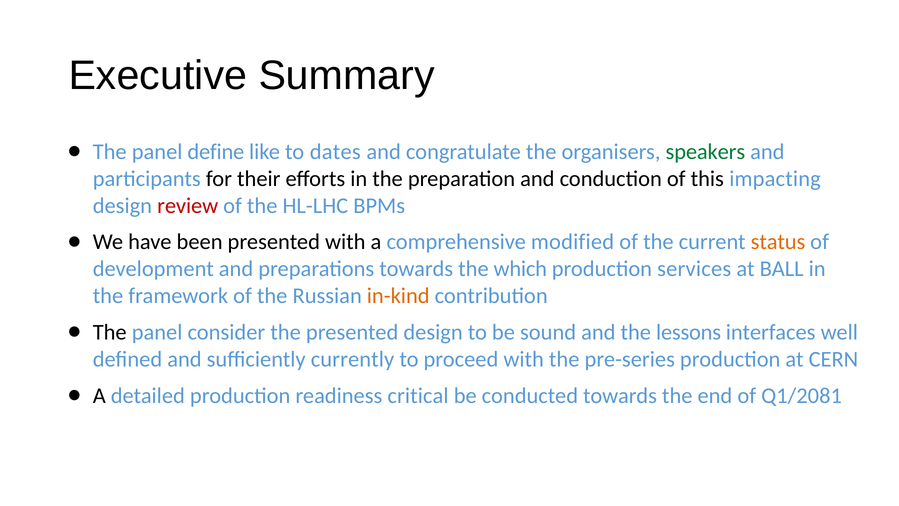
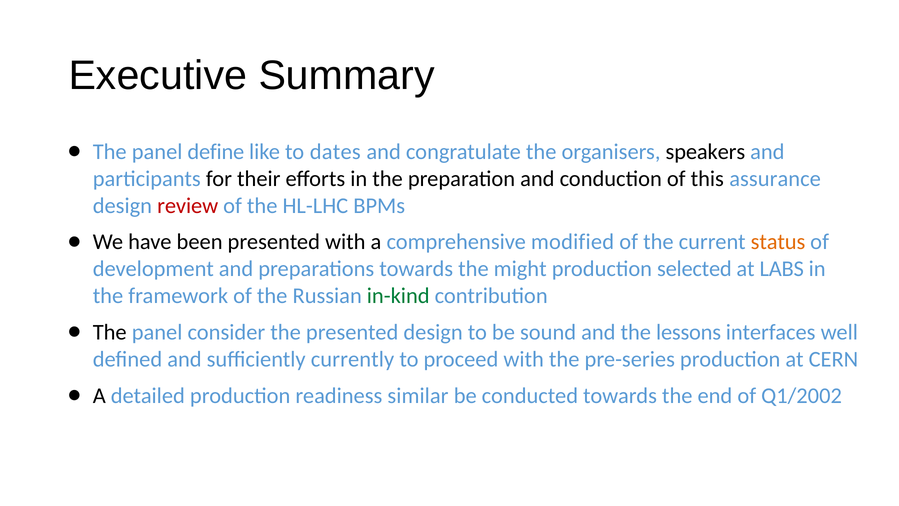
speakers colour: green -> black (705, 152)
impacting: impacting -> assurance (775, 179)
which: which -> might (520, 269)
services: services -> selected (694, 269)
BALL: BALL -> LABS (782, 269)
in-kind colour: orange -> green (398, 296)
critical: critical -> similar (418, 395)
Q1/2081: Q1/2081 -> Q1/2002 (802, 395)
